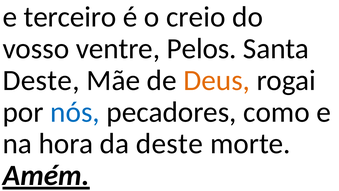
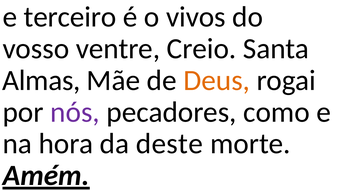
creio: creio -> vivos (196, 17)
Pelos: Pelos -> Creio (202, 49)
Deste: Deste -> Almas (41, 80)
nós colour: blue -> purple (75, 112)
